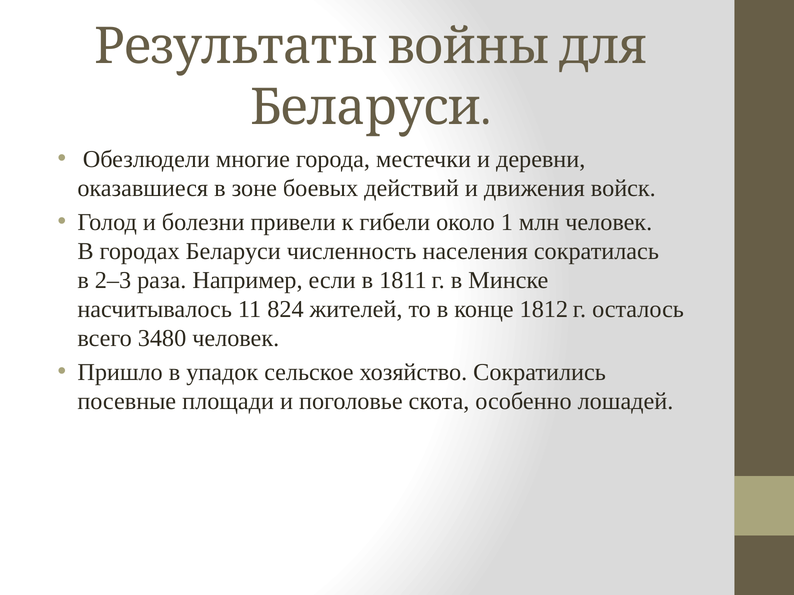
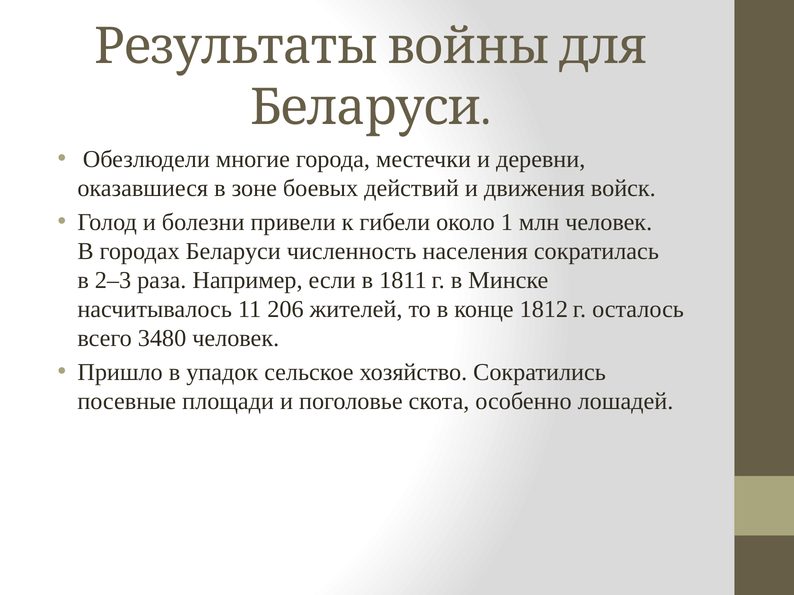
824: 824 -> 206 (285, 310)
